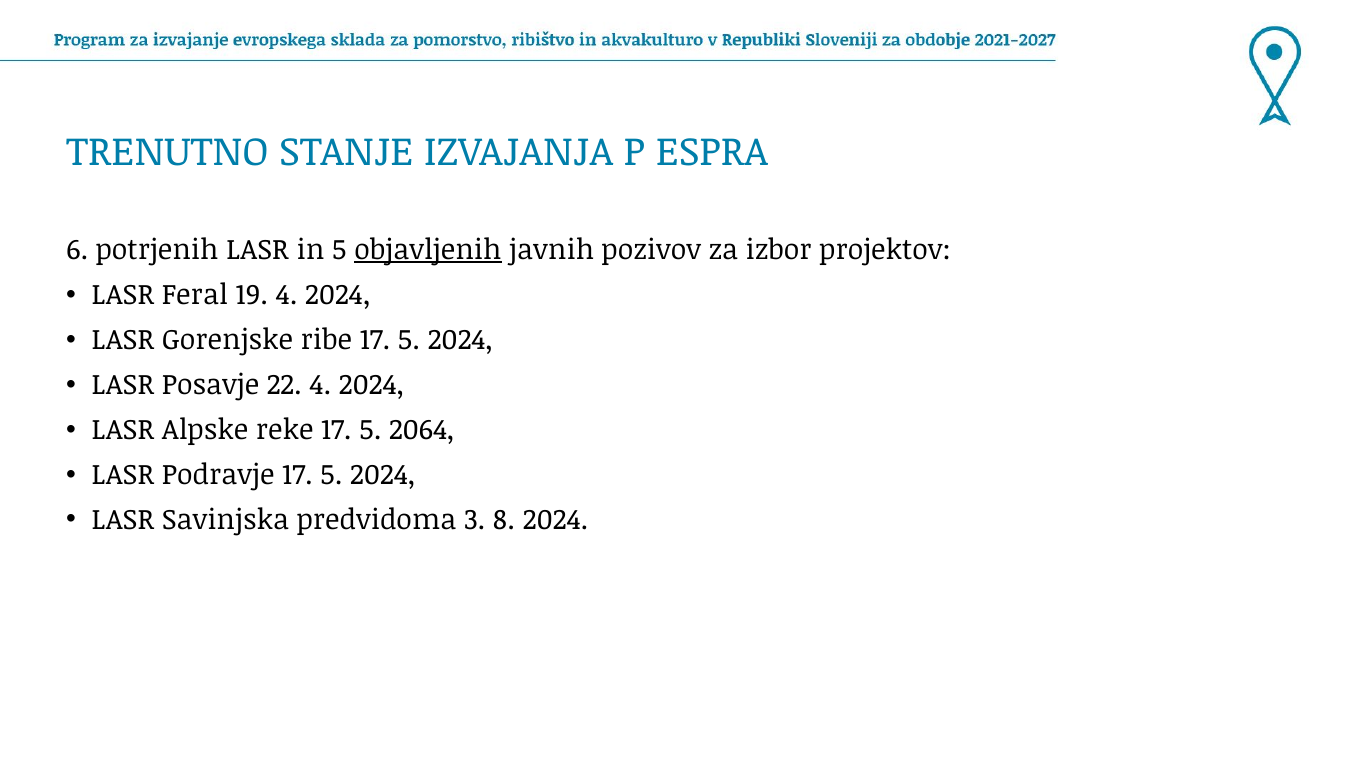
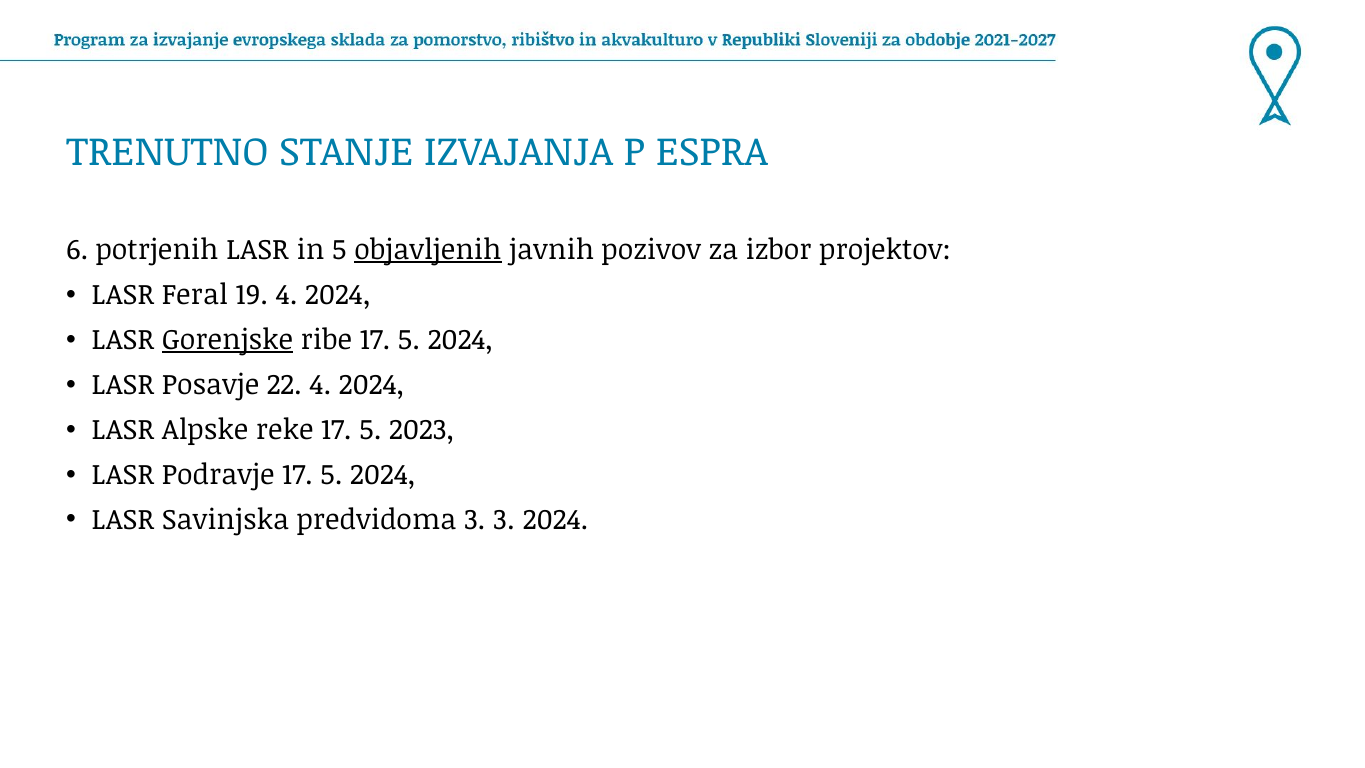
Gorenjske underline: none -> present (227, 340)
2064: 2064 -> 2023 (422, 430)
3 8: 8 -> 3 (504, 520)
